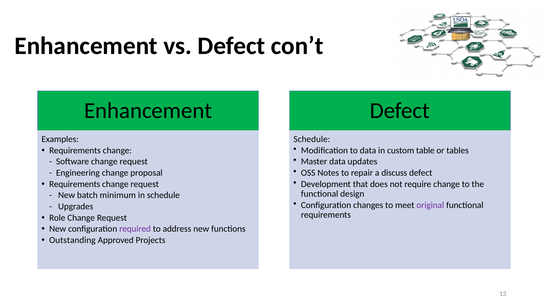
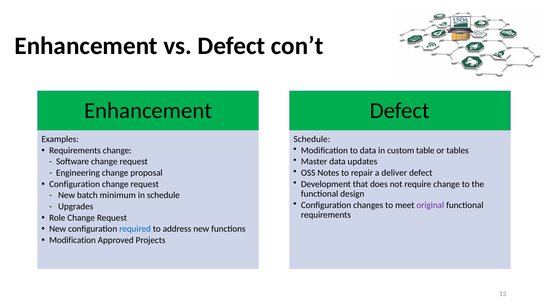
discuss: discuss -> deliver (394, 173)
Requirements: Requirements -> Configuration (75, 184)
required colour: purple -> blue (135, 229)
Outstanding: Outstanding -> Modification (72, 240)
